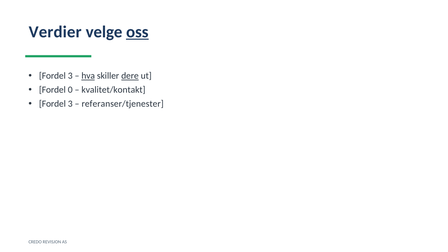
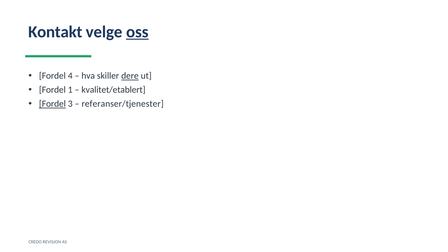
Verdier: Verdier -> Kontakt (55, 32)
3: 3 -> 4 (70, 76)
hva underline: present -> none (88, 76)
0: 0 -> 1 (70, 90)
kvalitet/kontakt: kvalitet/kontakt -> kvalitet/etablert (114, 90)
Fordel underline: none -> present (52, 104)
